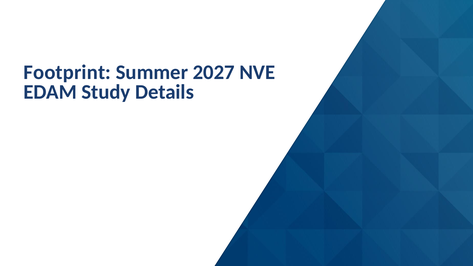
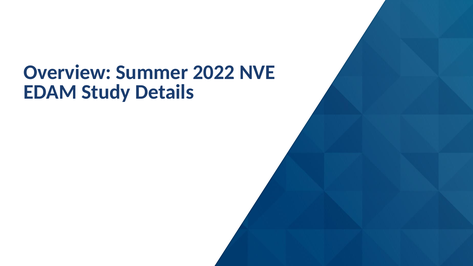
Footprint: Footprint -> Overview (67, 72)
2027: 2027 -> 2022 (214, 72)
